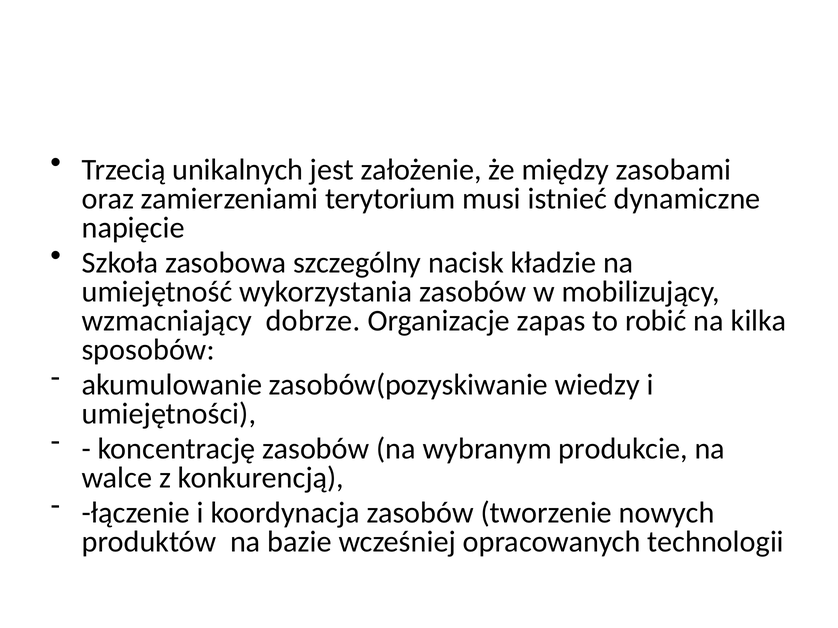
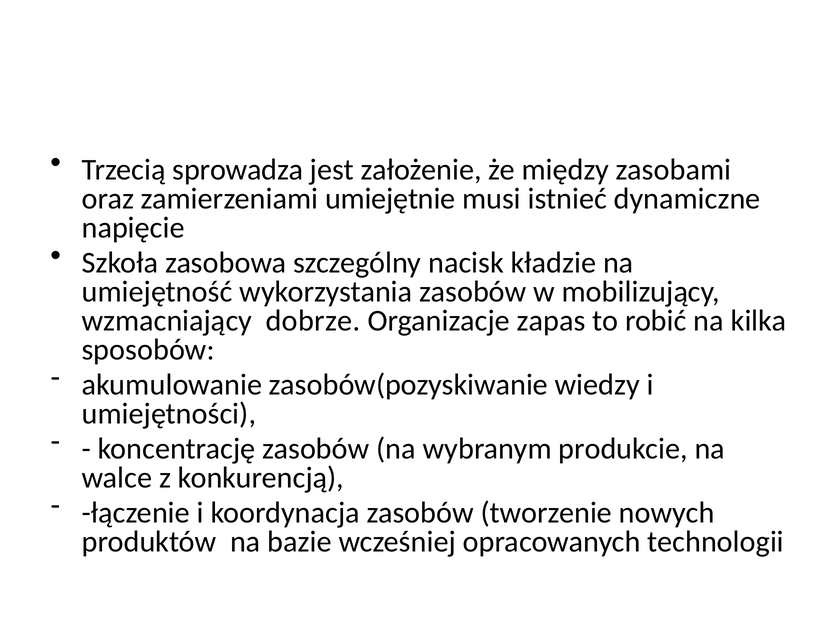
unikalnych: unikalnych -> sprowadza (238, 170)
terytorium: terytorium -> umiejętnie (390, 199)
